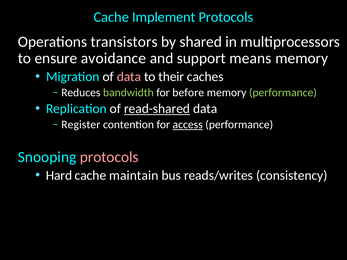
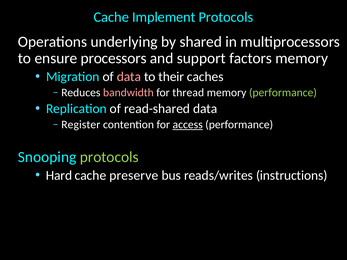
transistors: transistors -> underlying (124, 42)
avoidance: avoidance -> processors (114, 58)
means: means -> factors (251, 58)
bandwidth colour: light green -> pink (128, 93)
before: before -> thread (188, 93)
read-shared underline: present -> none (157, 109)
protocols colour: pink -> light green (109, 157)
maintain: maintain -> preserve (134, 175)
consistency: consistency -> instructions (292, 175)
